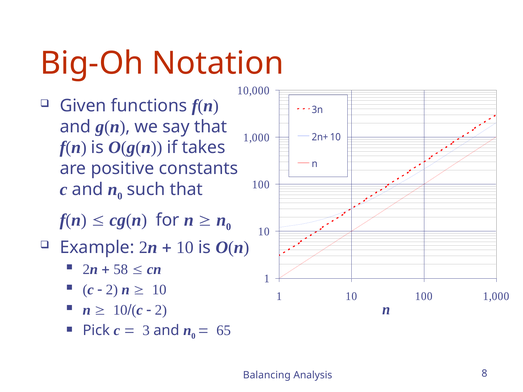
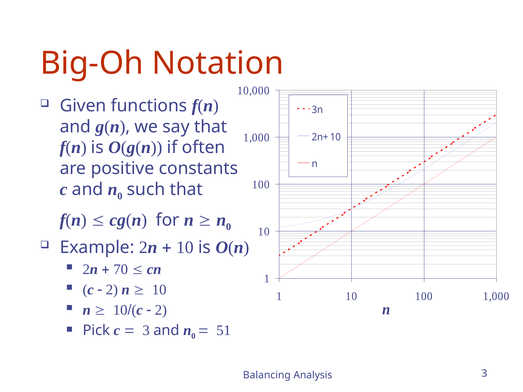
takes: takes -> often (204, 148)
58: 58 -> 70 (121, 269)
65: 65 -> 51 (224, 330)
Analysis 8: 8 -> 3 (484, 374)
